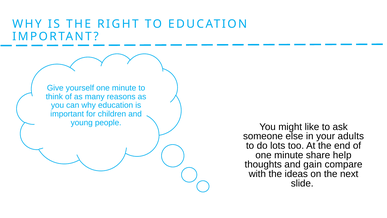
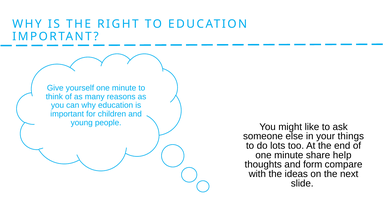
adults: adults -> things (351, 136)
gain: gain -> form (313, 164)
